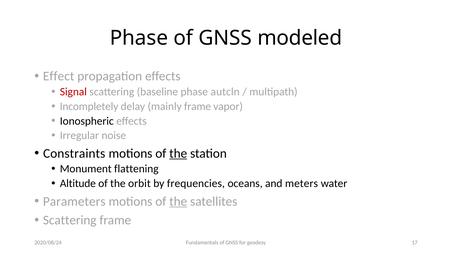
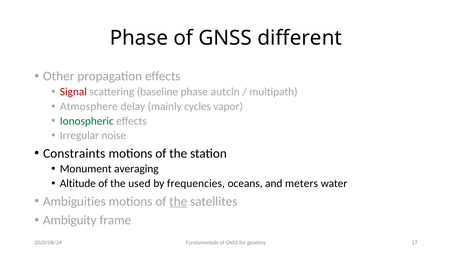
modeled: modeled -> different (300, 38)
Effect: Effect -> Other (59, 76)
Incompletely: Incompletely -> Atmosphere (89, 107)
mainly frame: frame -> cycles (198, 107)
Ionospheric colour: black -> green (87, 121)
the underline: present -> none (178, 154)
flattening: flattening -> averaging (136, 169)
orbit: orbit -> used (139, 184)
Parameters: Parameters -> Ambiguities (74, 202)
Scattering: Scattering -> Ambiguity (70, 220)
